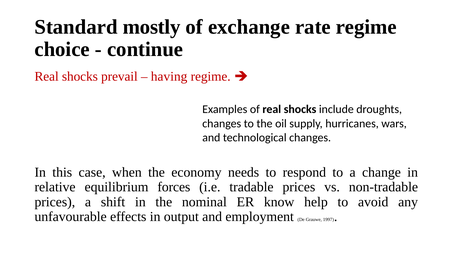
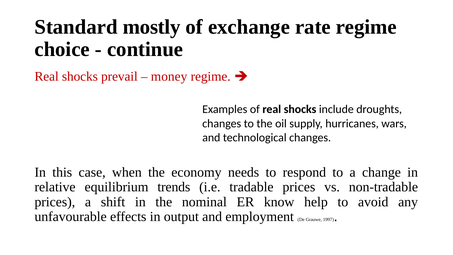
having: having -> money (169, 77)
forces: forces -> trends (174, 187)
